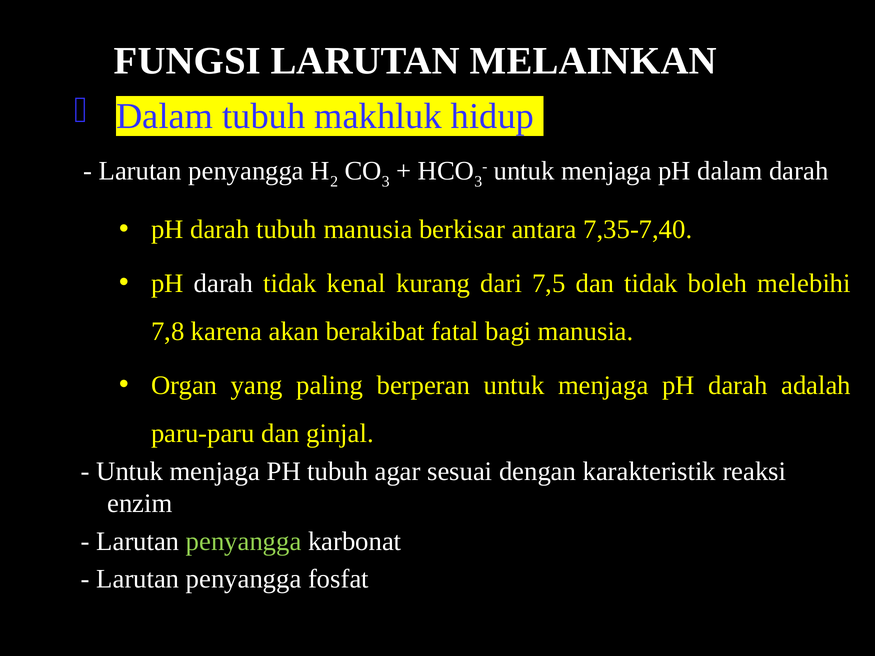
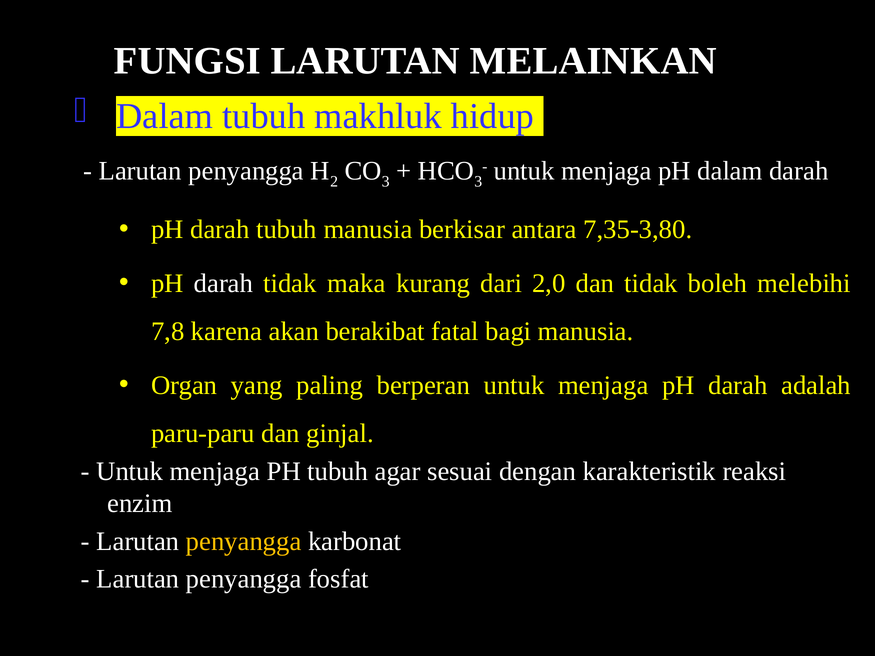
7,35-7,40: 7,35-7,40 -> 7,35-3,80 (638, 230)
kenal: kenal -> maka (356, 283)
7,5: 7,5 -> 2,0 (549, 283)
penyangga colour: light green -> yellow (244, 541)
